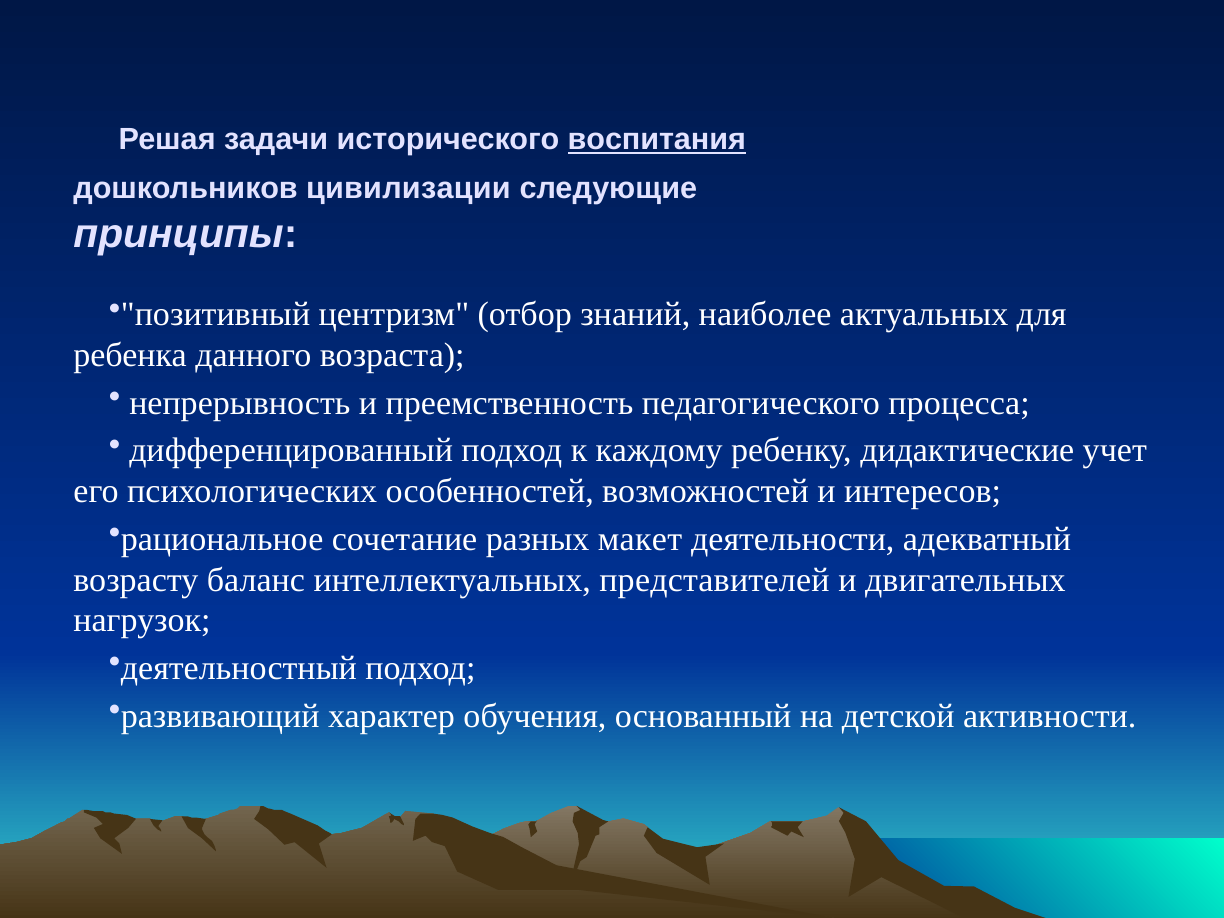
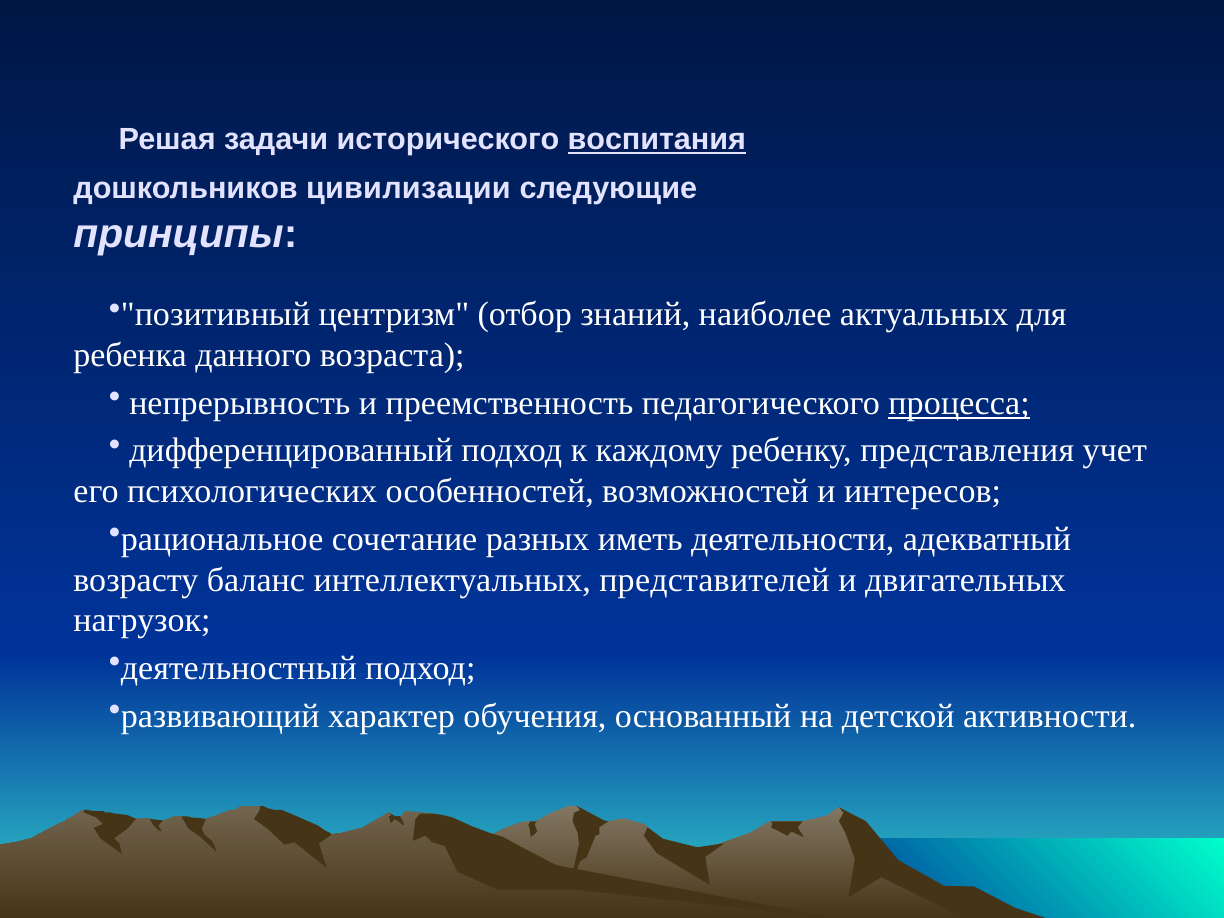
процесса underline: none -> present (959, 403)
дидактические: дидактические -> представления (967, 451)
макет: макет -> иметь (640, 539)
